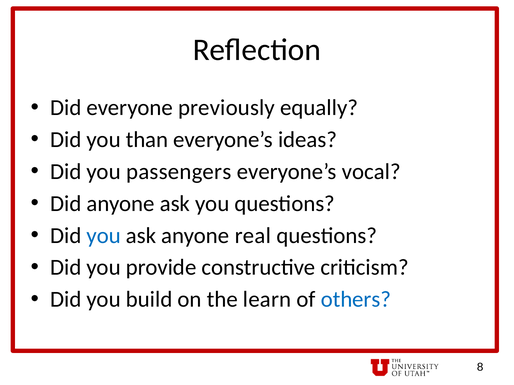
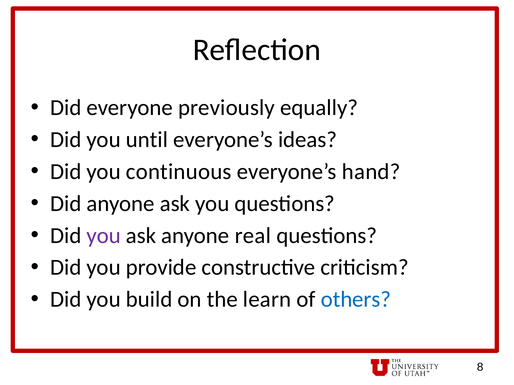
than: than -> until (147, 140)
passengers: passengers -> continuous (179, 172)
vocal: vocal -> hand (371, 172)
you colour: blue -> purple (104, 236)
